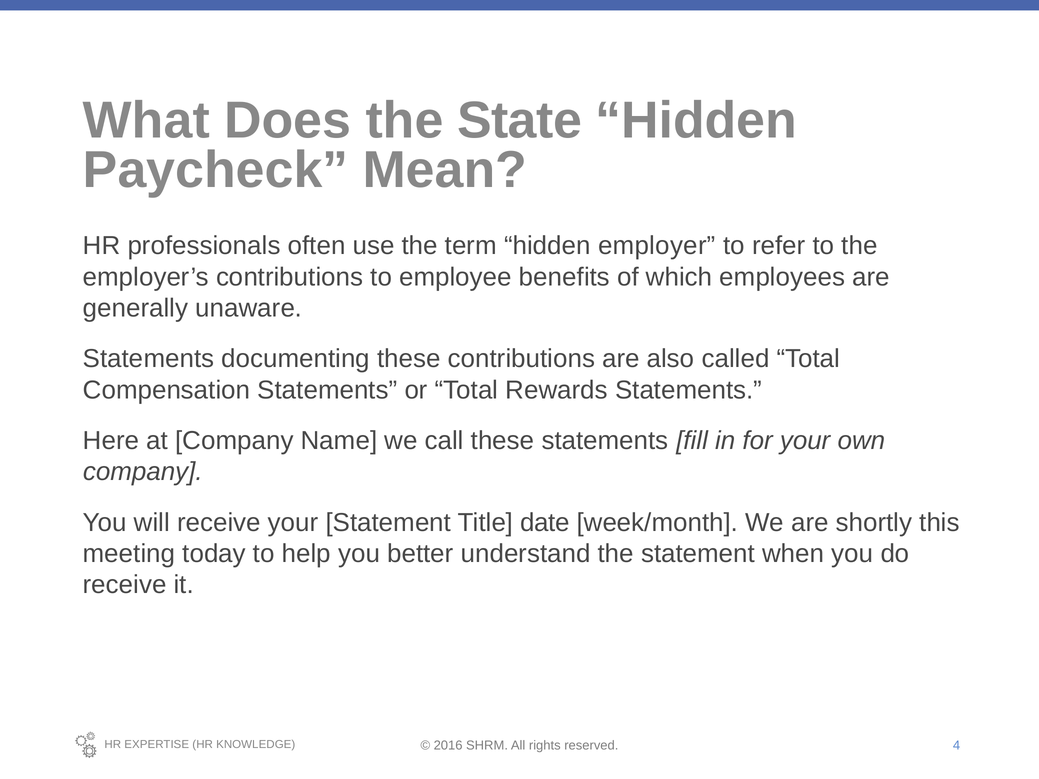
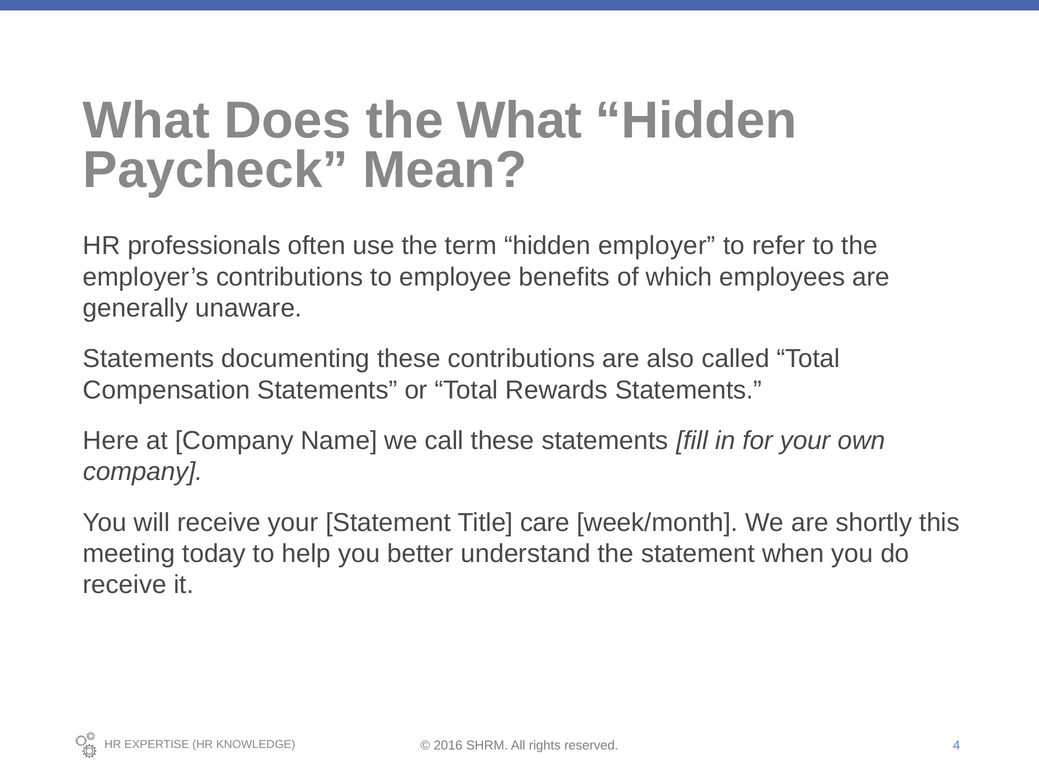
the State: State -> What (520, 120)
date: date -> care (545, 523)
